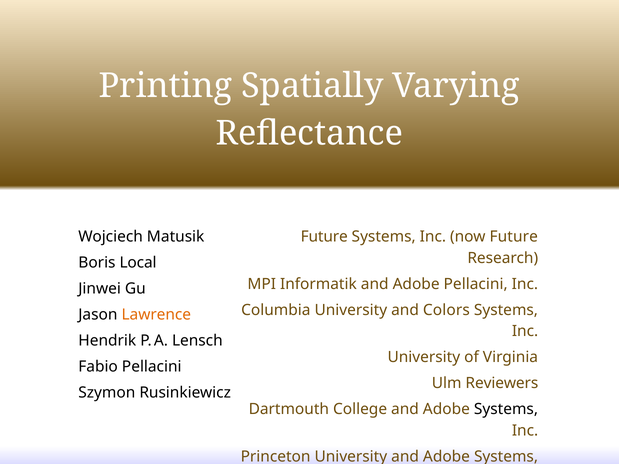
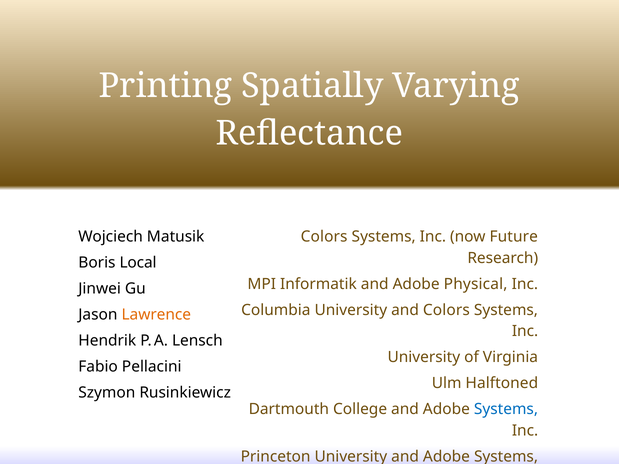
Future: Future -> Colors (324, 237)
Adobe Pellacini: Pellacini -> Physical (476, 284)
Reviewers: Reviewers -> Halftoned (502, 384)
Systems colour: black -> blue (506, 410)
